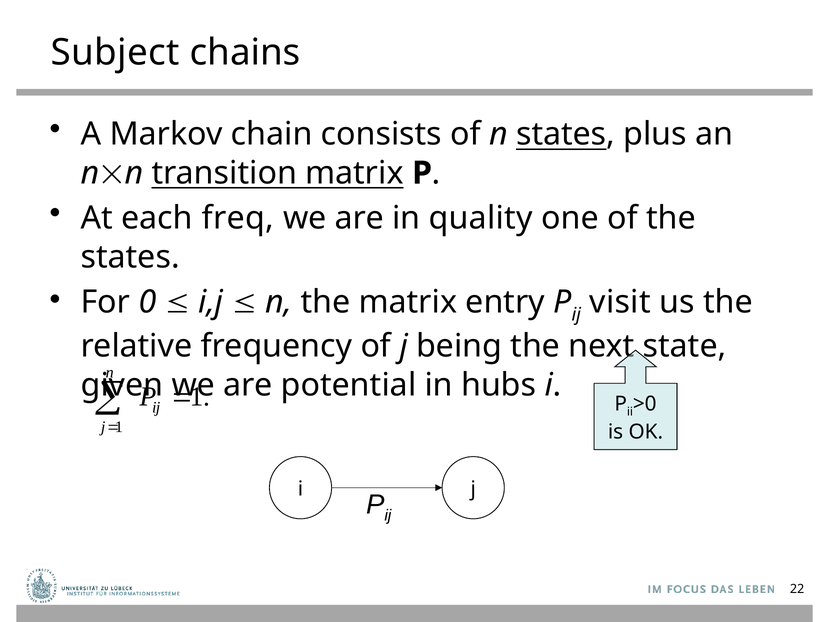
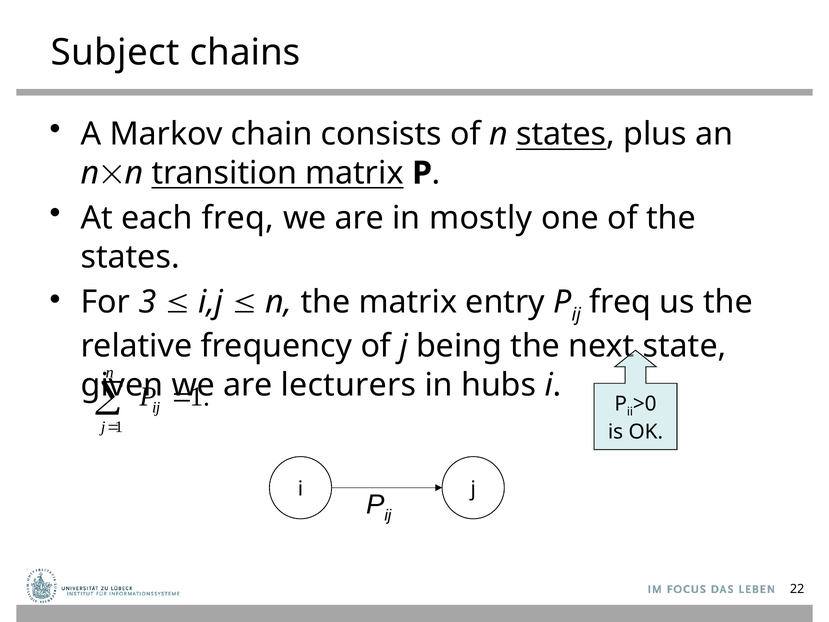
quality: quality -> mostly (481, 218)
0: 0 -> 3 (147, 302)
visit: visit -> freq (620, 302)
potential: potential -> lecturers (348, 385)
